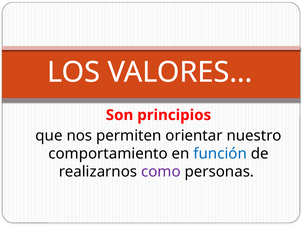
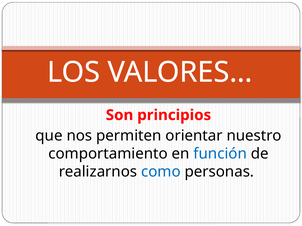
como colour: purple -> blue (161, 172)
